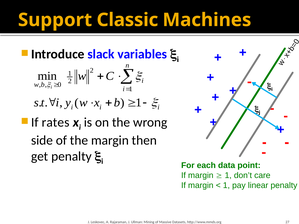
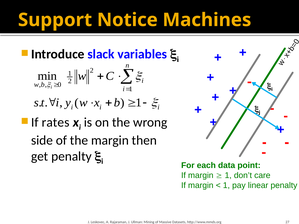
Classic: Classic -> Notice (127, 20)
